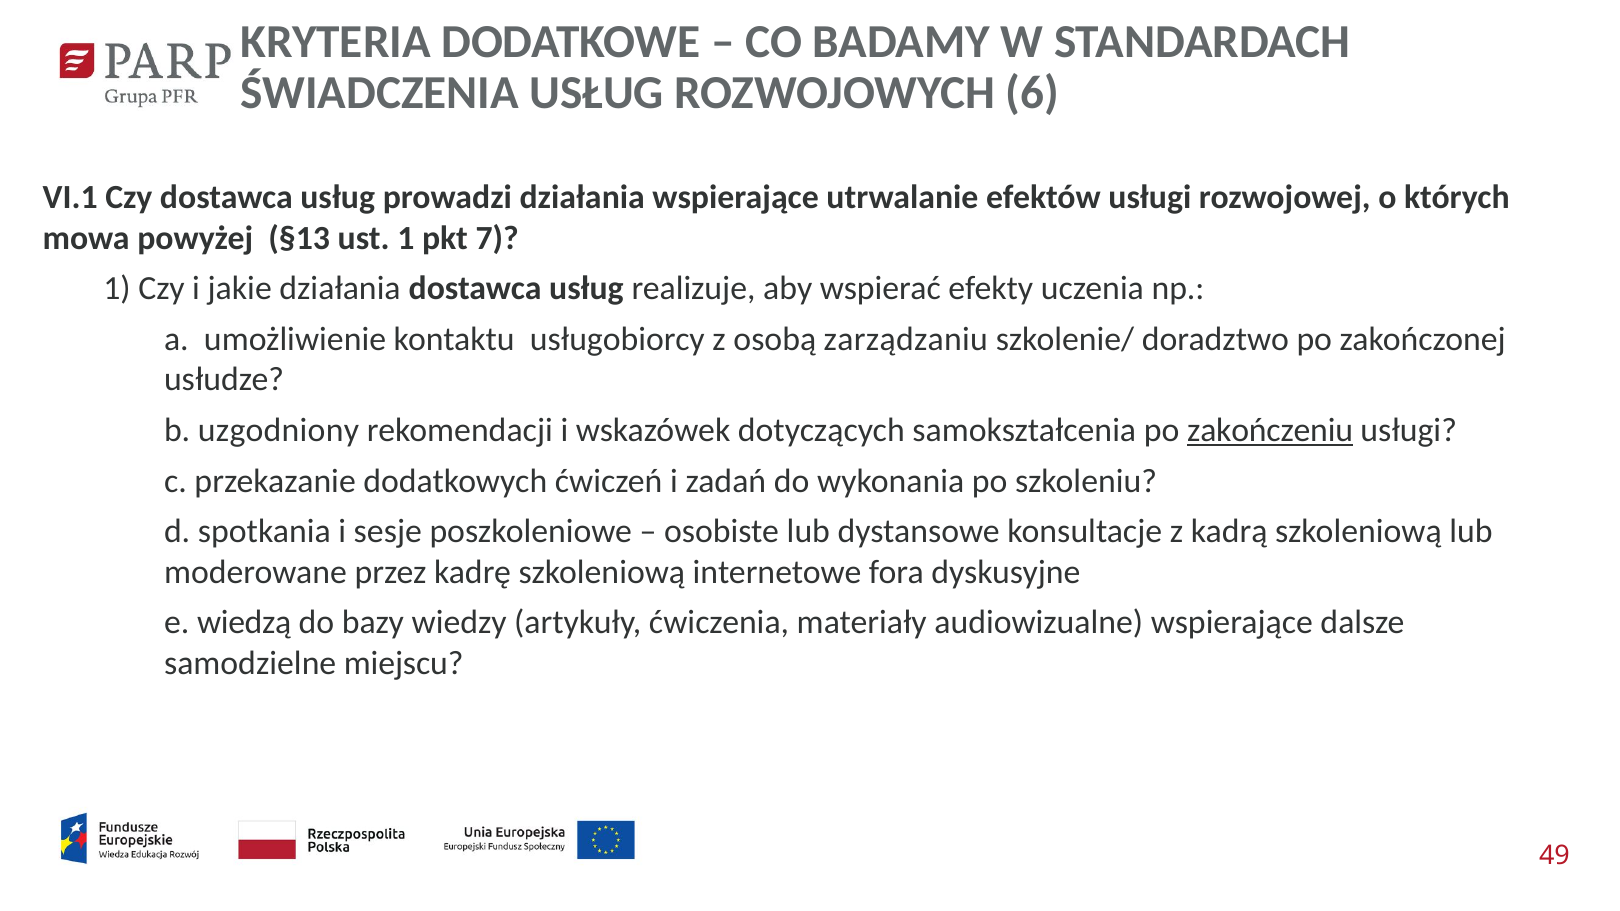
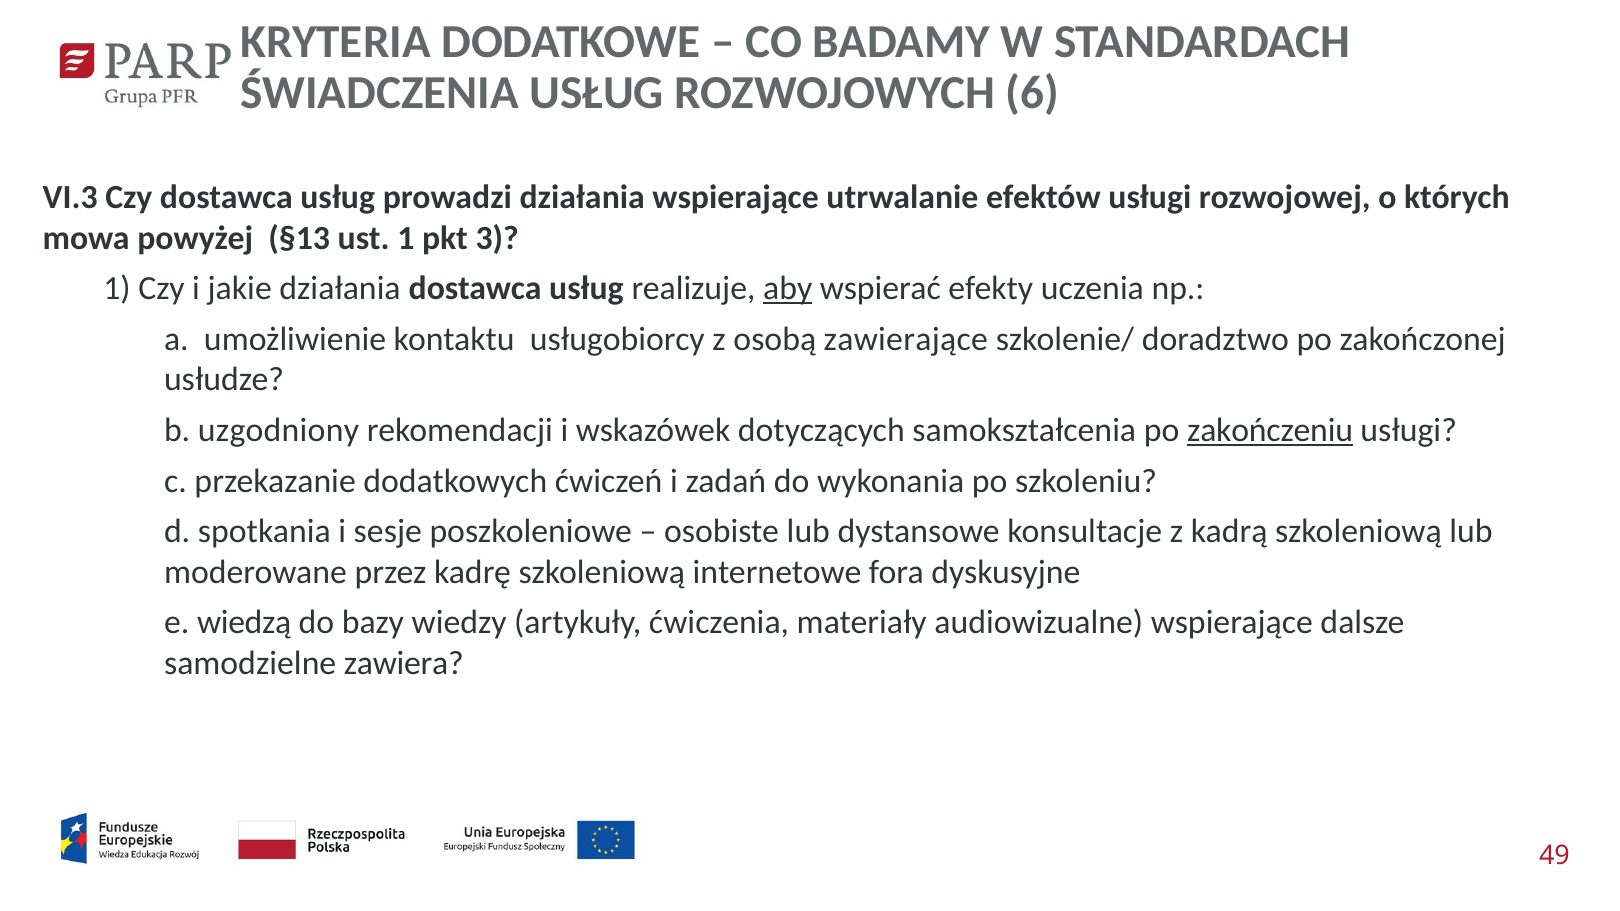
VI.1: VI.1 -> VI.3 (70, 198)
7: 7 -> 3 (497, 238)
aby underline: none -> present (788, 289)
zarządzaniu: zarządzaniu -> zawierające (906, 339)
miejscu: miejscu -> zawiera (404, 664)
